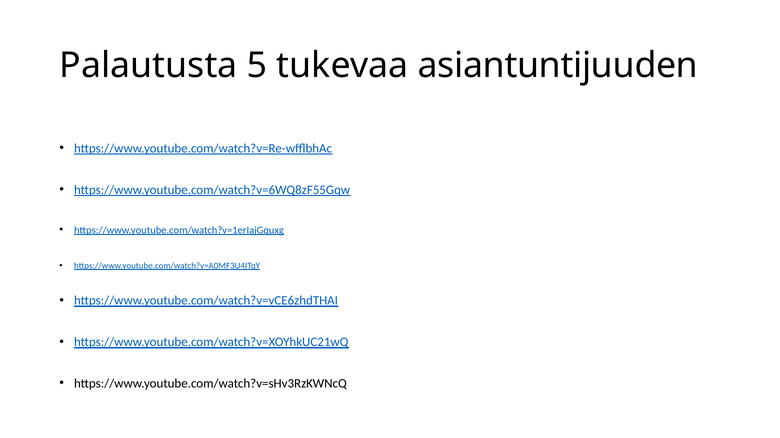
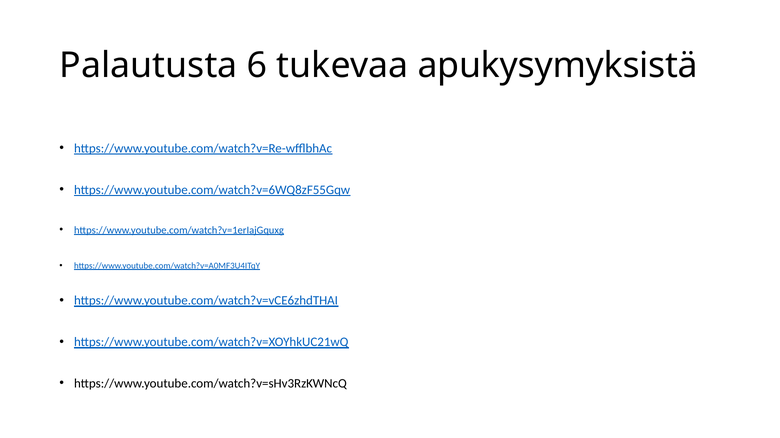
5: 5 -> 6 (257, 66)
asiantuntijuuden: asiantuntijuuden -> apukysymyksistä (558, 66)
